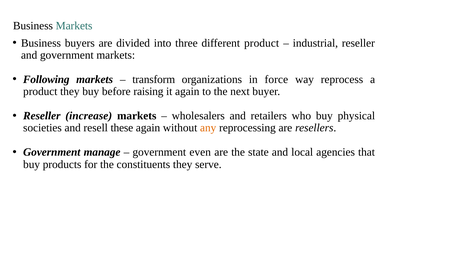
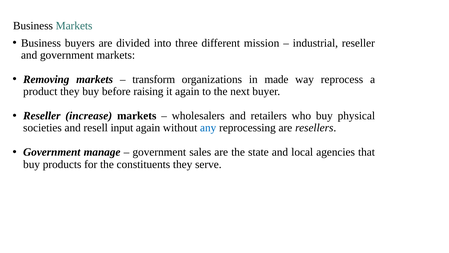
different product: product -> mission (262, 43)
Following: Following -> Removing (46, 79)
force: force -> made (276, 79)
these: these -> input (122, 128)
any colour: orange -> blue (208, 128)
even: even -> sales (200, 152)
